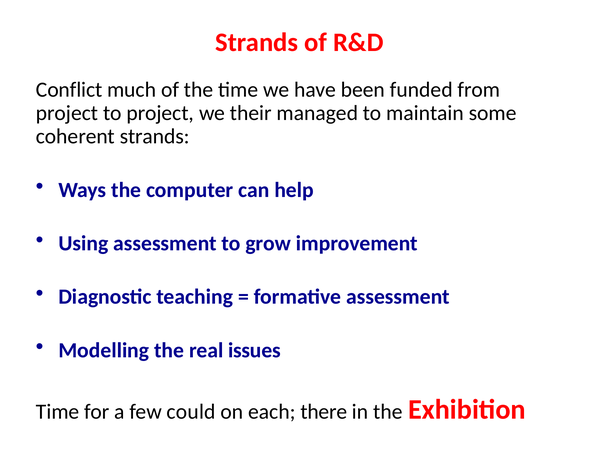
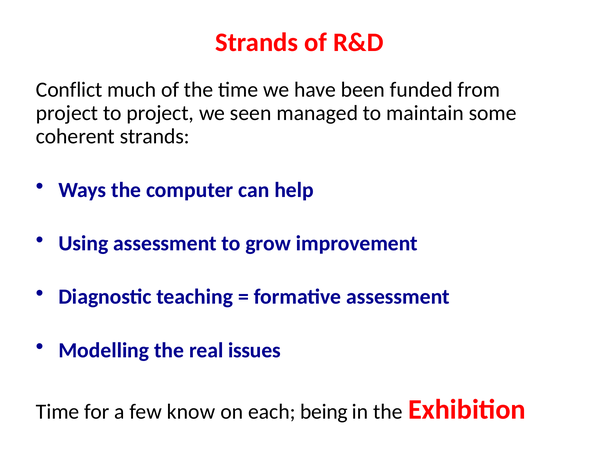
their: their -> seen (251, 113)
could: could -> know (191, 412)
there: there -> being (324, 412)
